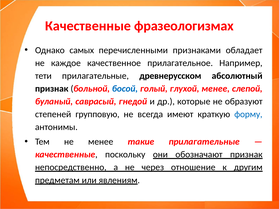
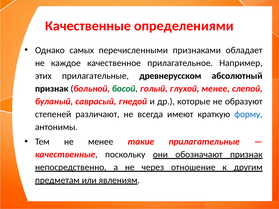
фразеологизмах: фразеологизмах -> определениями (184, 26)
тети: тети -> этих (43, 76)
босой colour: blue -> green (125, 89)
групповую: групповую -> различают (97, 114)
